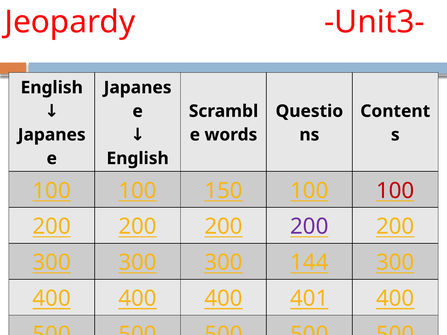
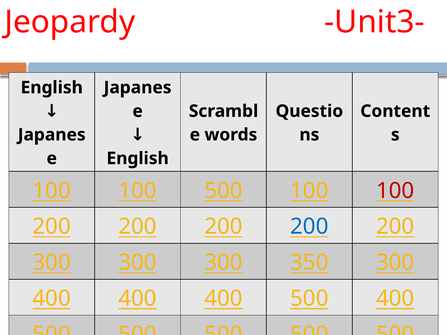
100 150: 150 -> 500 (223, 191)
200 colour: purple -> blue (309, 227)
144: 144 -> 350 (309, 263)
400 400 401: 401 -> 500 (309, 299)
